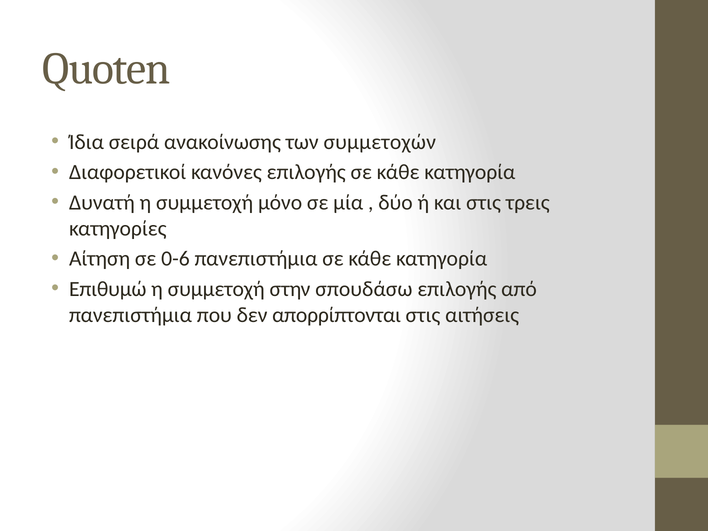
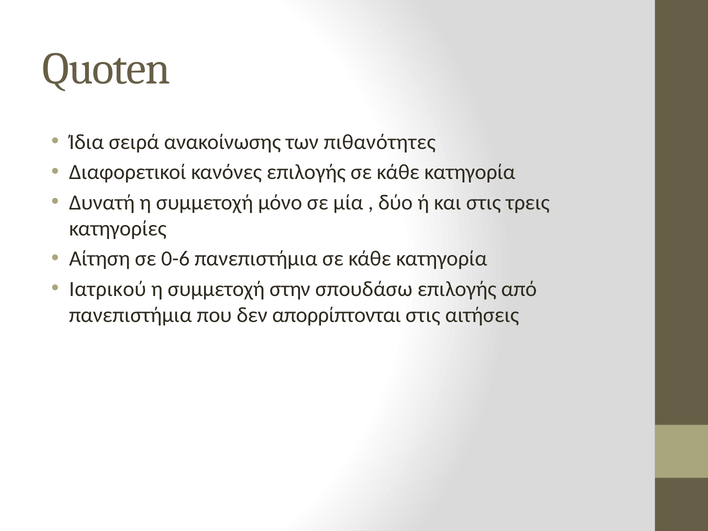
συμμετοχών: συμμετοχών -> πιθανότητες (380, 142)
Επιθυμώ: Επιθυμώ -> Ιατρικού (108, 289)
